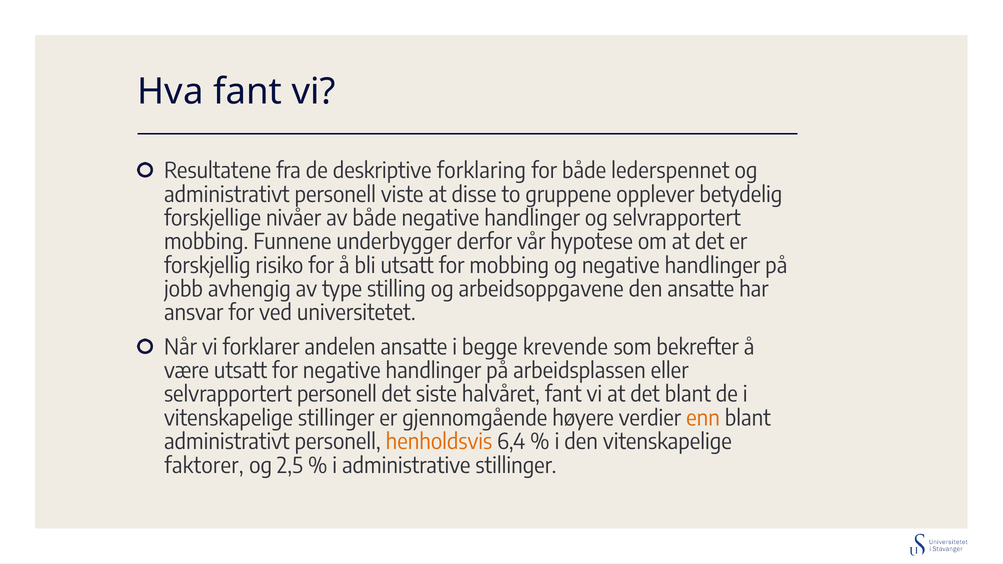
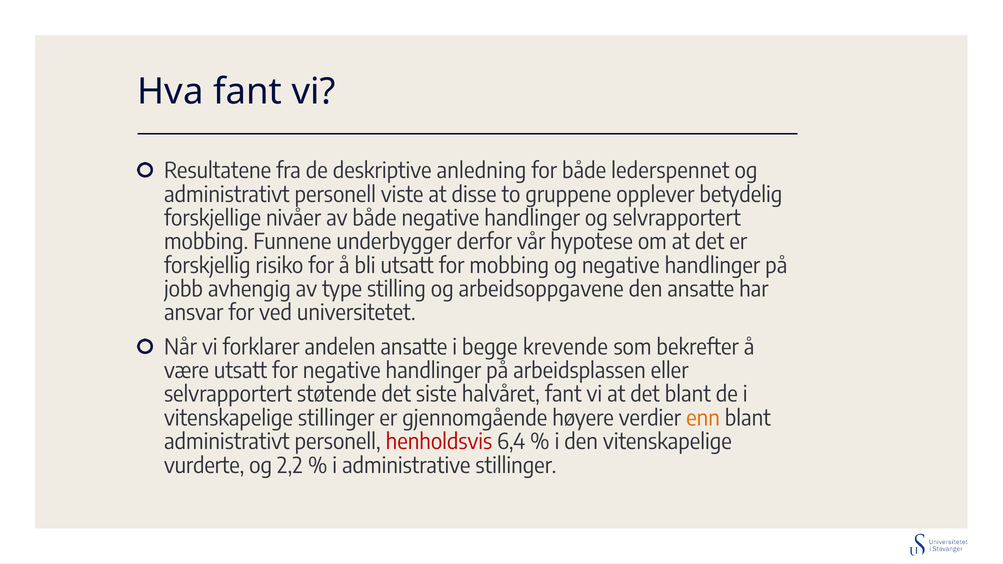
forklaring: forklaring -> anledning (481, 171)
selvrapportert personell: personell -> støtende (337, 395)
henholdsvis colour: orange -> red (439, 442)
faktorer: faktorer -> vurderte (204, 466)
2,5: 2,5 -> 2,2 (290, 466)
